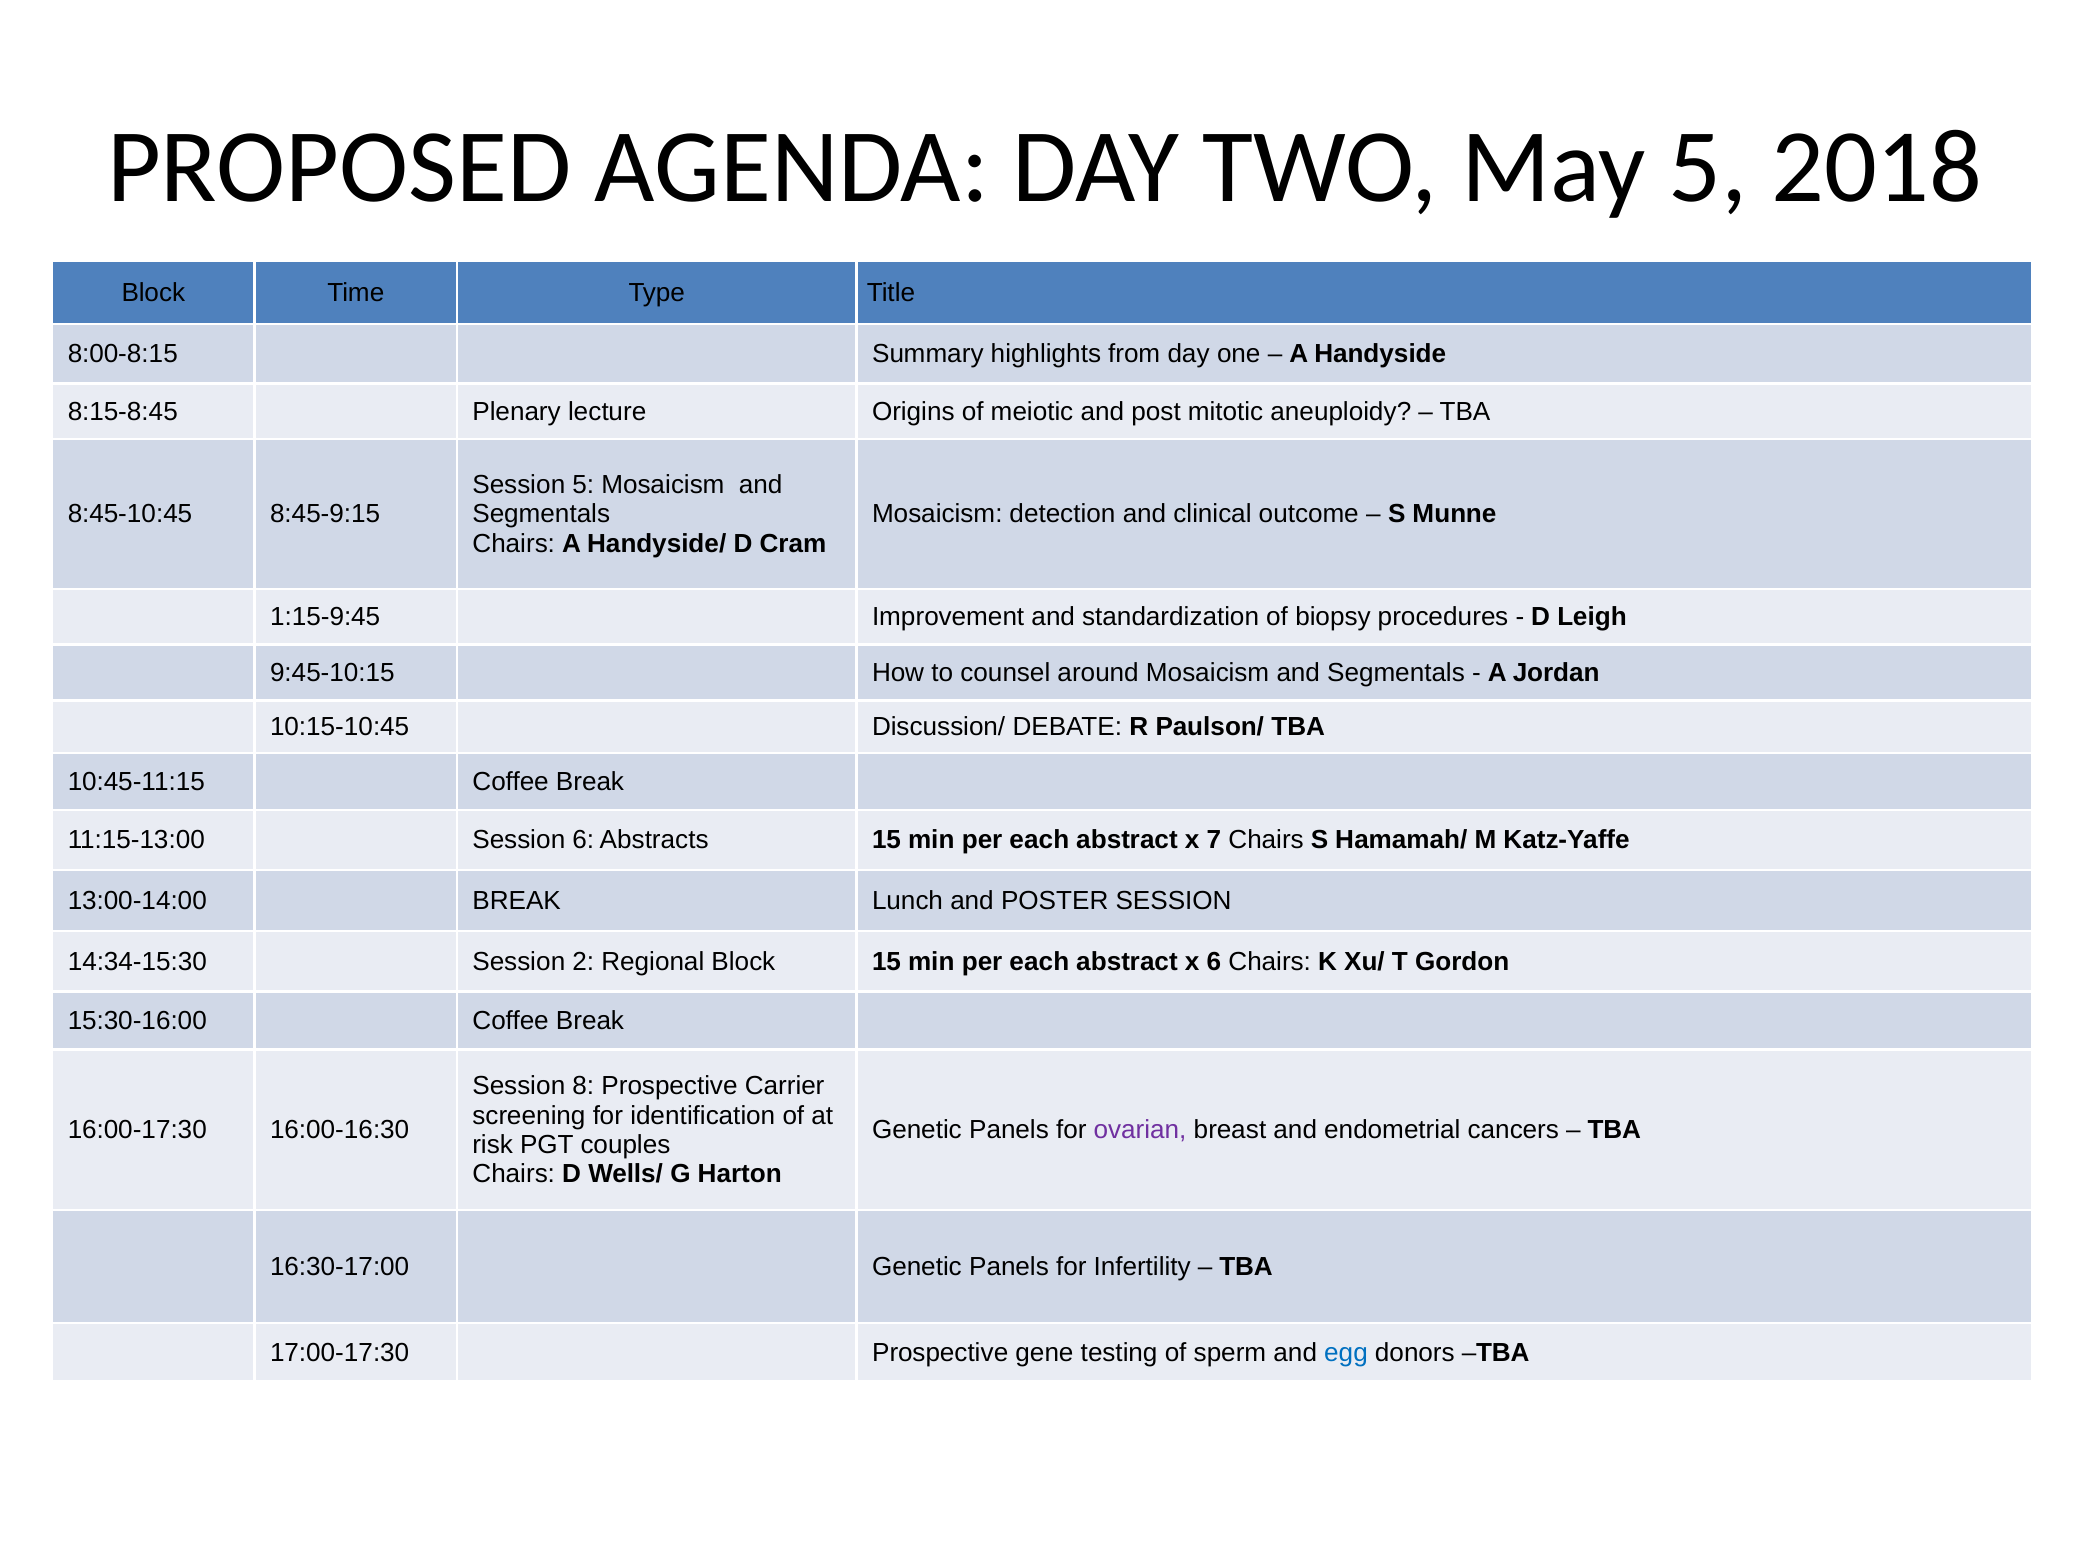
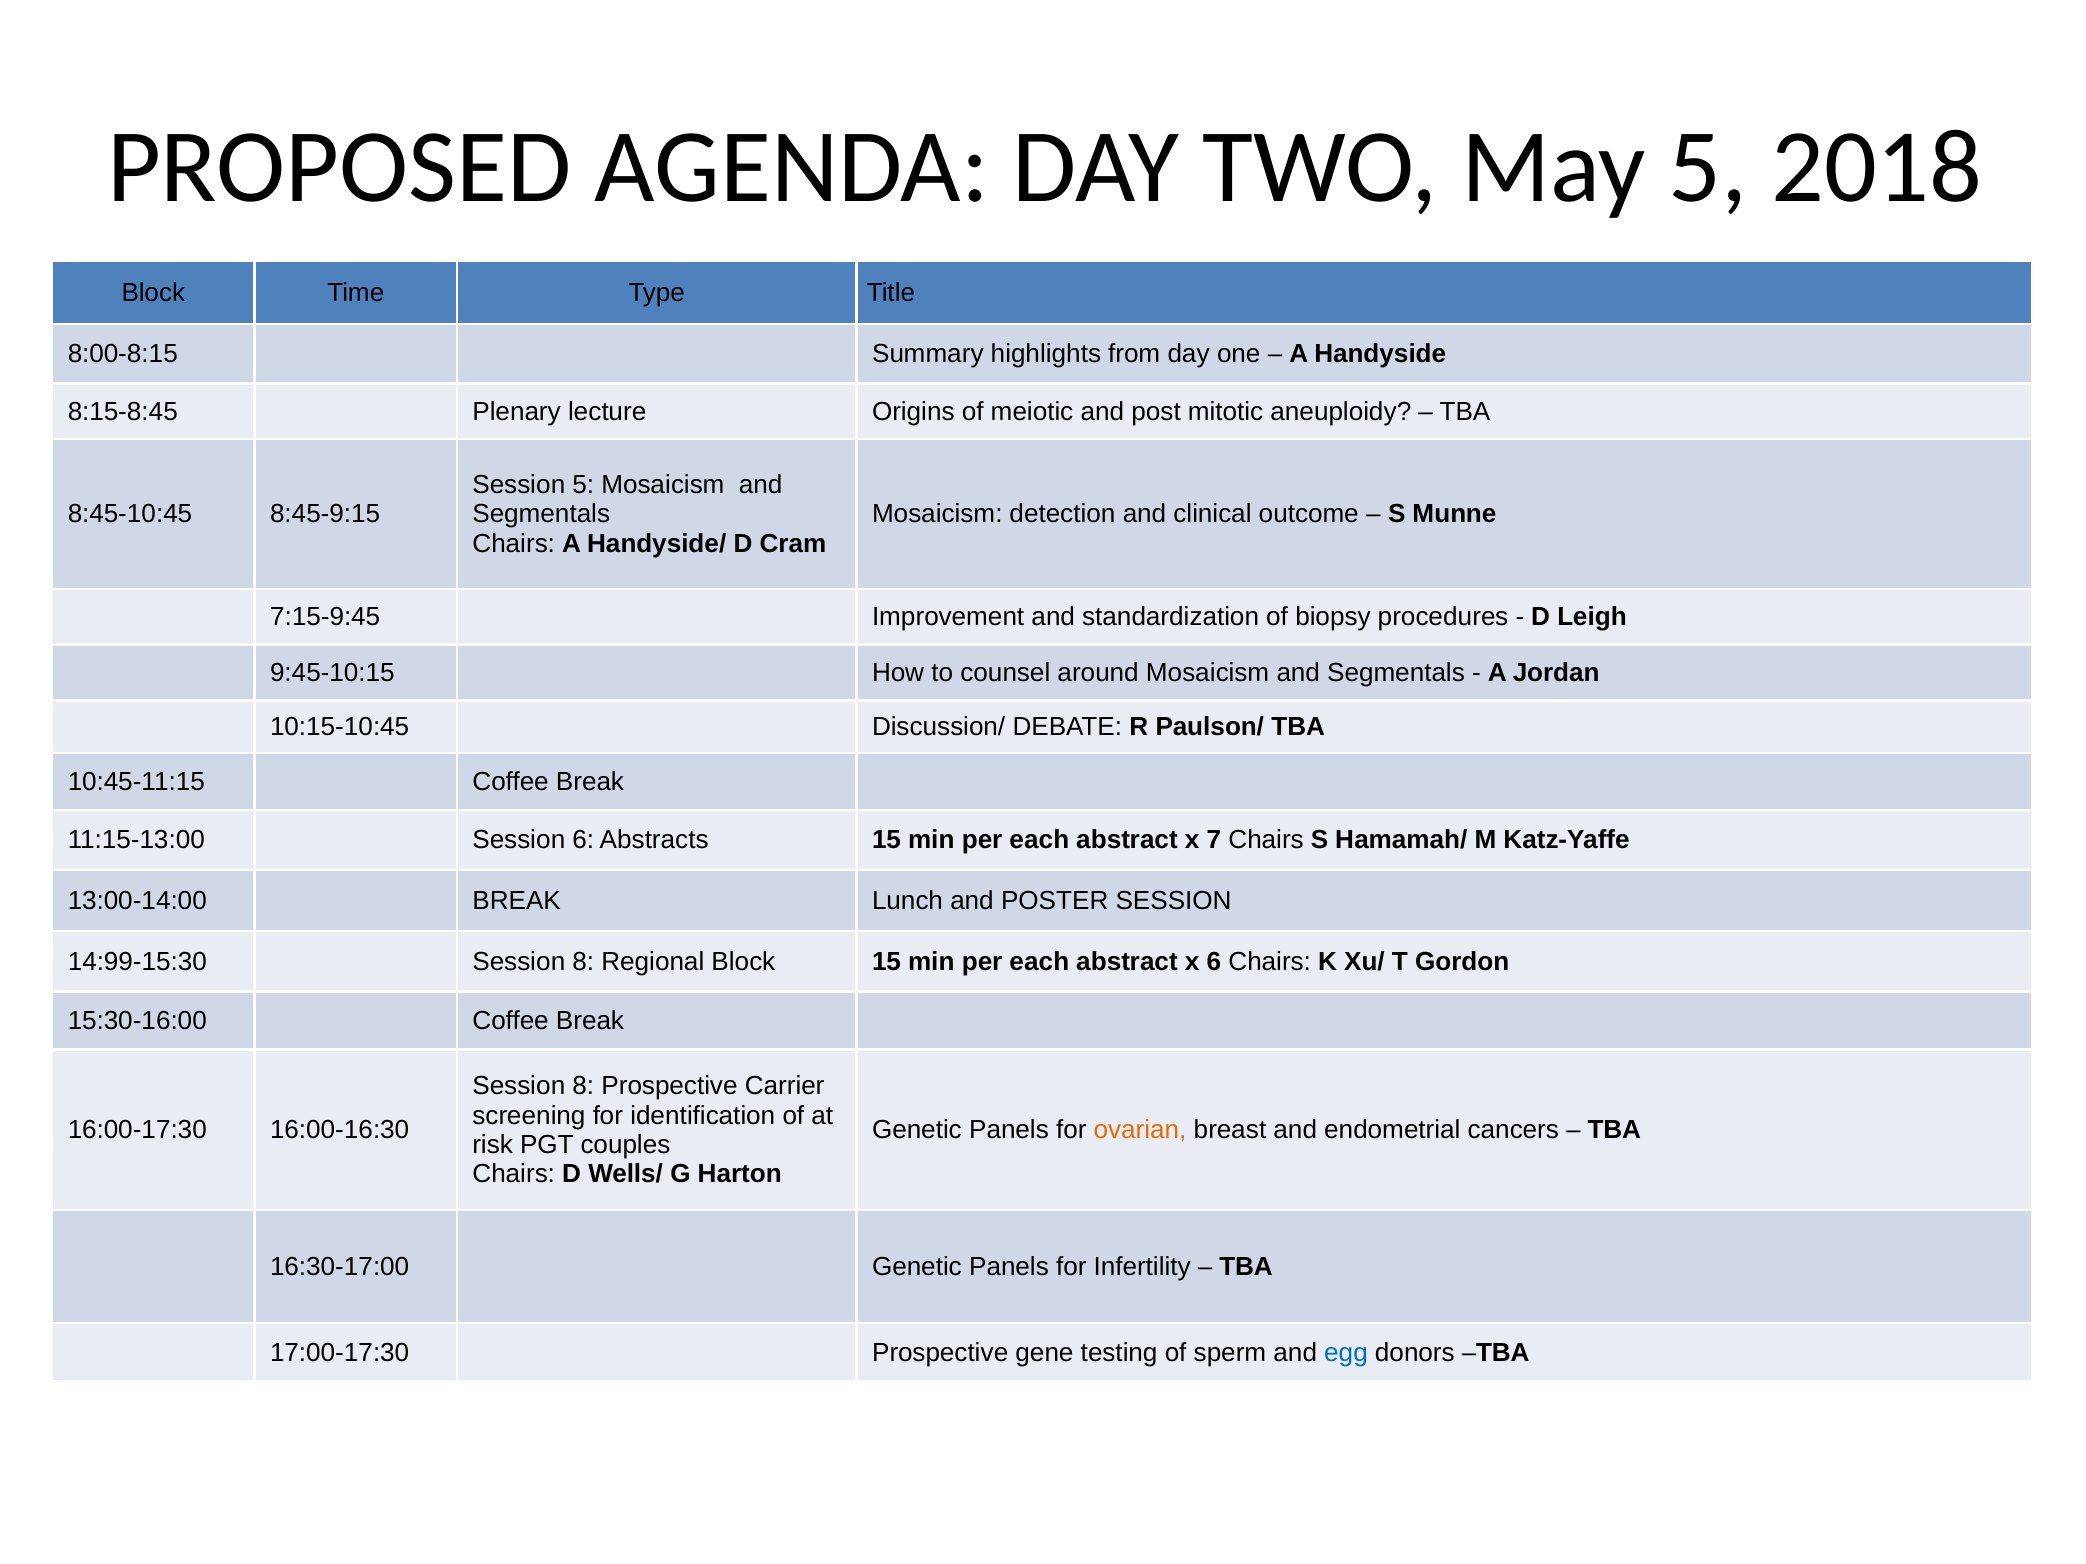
1:15-9:45: 1:15-9:45 -> 7:15-9:45 (325, 617)
14:34-15:30: 14:34-15:30 -> 14:99-15:30 (137, 962)
2: 2 -> 8 (583, 962)
ovarian colour: purple -> orange (1140, 1130)
